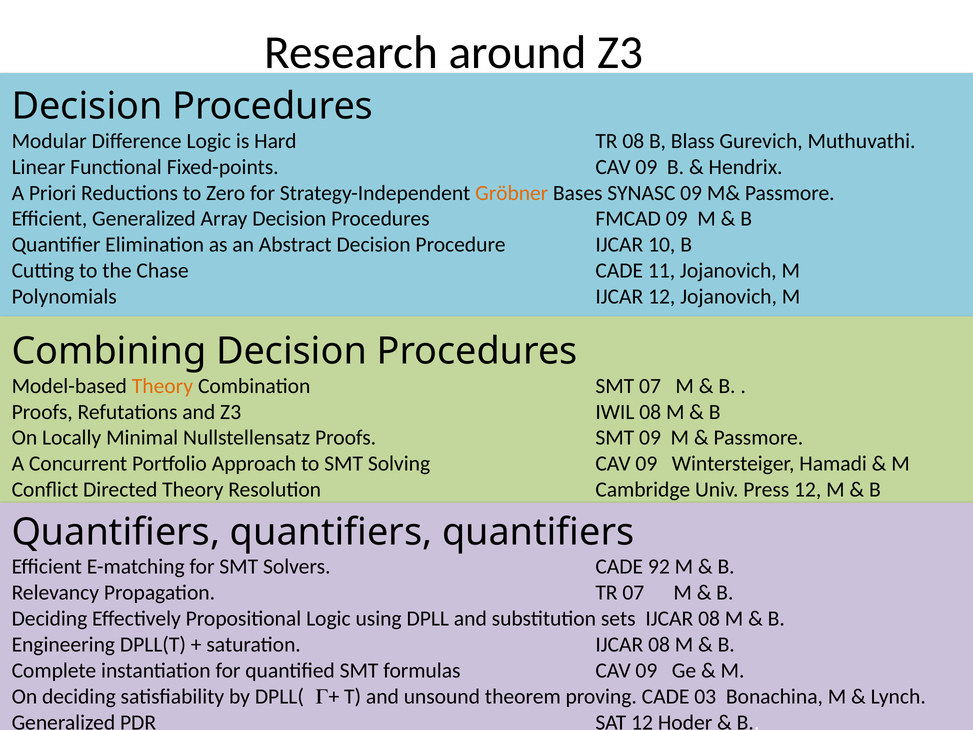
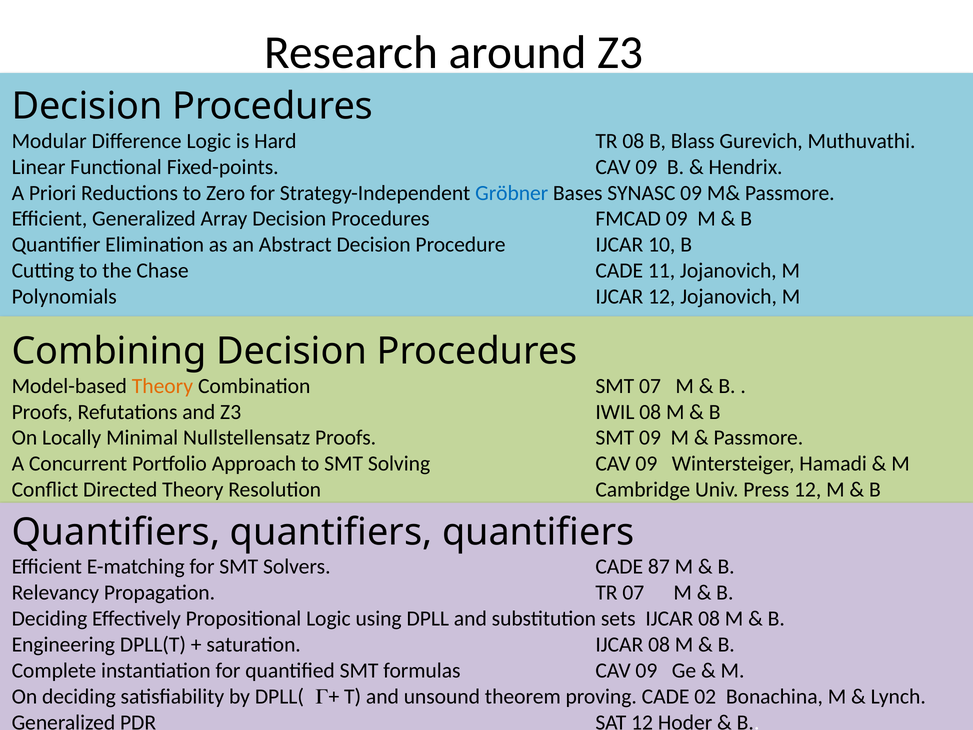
Gröbner colour: orange -> blue (512, 193)
92: 92 -> 87 (659, 567)
03: 03 -> 02 (705, 696)
